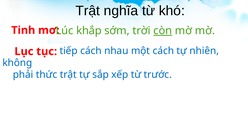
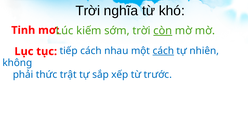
Trật: Trật -> Trời (88, 11)
khắp: khắp -> kiếm (89, 31)
cách underline: none -> present (163, 51)
